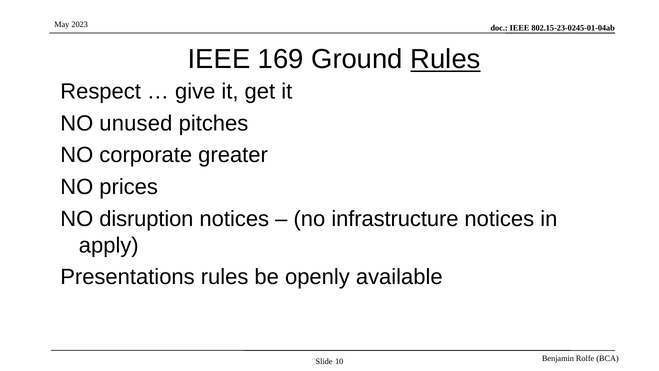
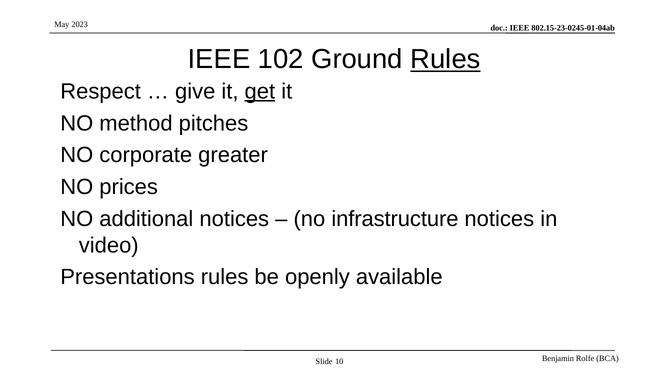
169: 169 -> 102 (281, 59)
get underline: none -> present (260, 91)
unused: unused -> method (136, 123)
disruption: disruption -> additional (146, 219)
apply: apply -> video (109, 245)
